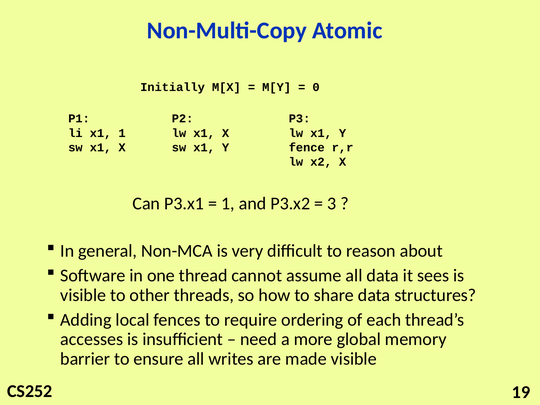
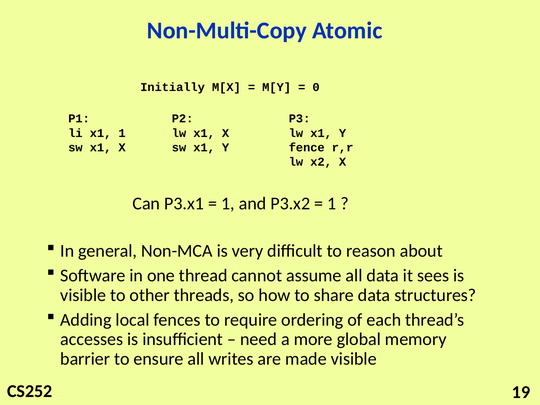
3: 3 -> 1 (332, 204)
